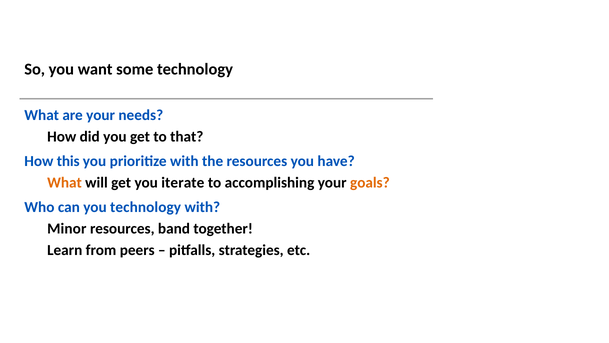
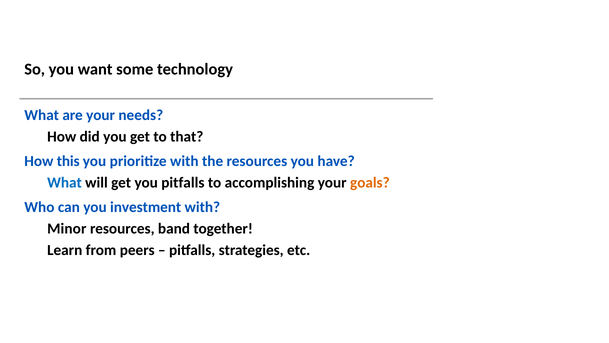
What colour: orange -> blue (64, 183)
you iterate: iterate -> pitfalls (183, 183)
you technology: technology -> investment (146, 207)
